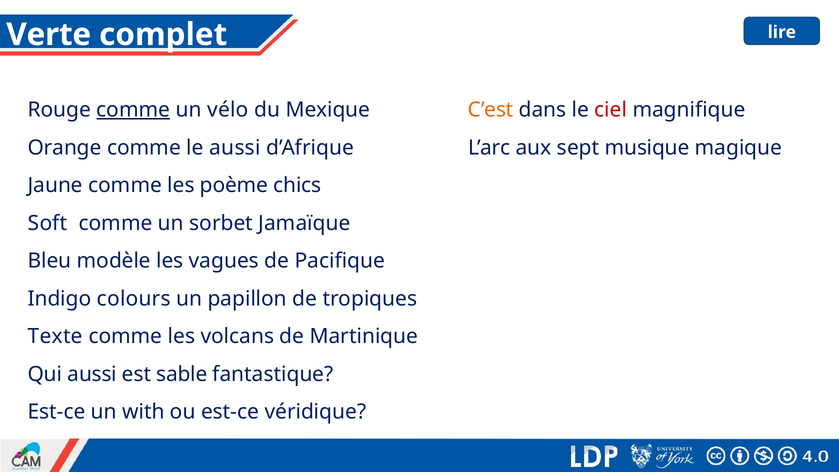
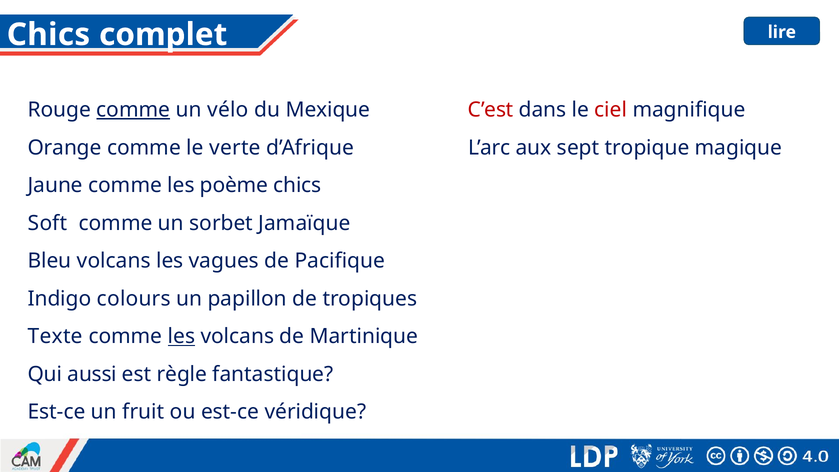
Verte: Verte -> Chics (48, 35)
C’est colour: orange -> red (491, 110)
le aussi: aussi -> verte (235, 148)
musique: musique -> tropique (647, 148)
Bleu modèle: modèle -> volcans (114, 261)
les underline: none -> present (181, 336)
sable: sable -> règle (182, 374)
with: with -> fruit (143, 412)
